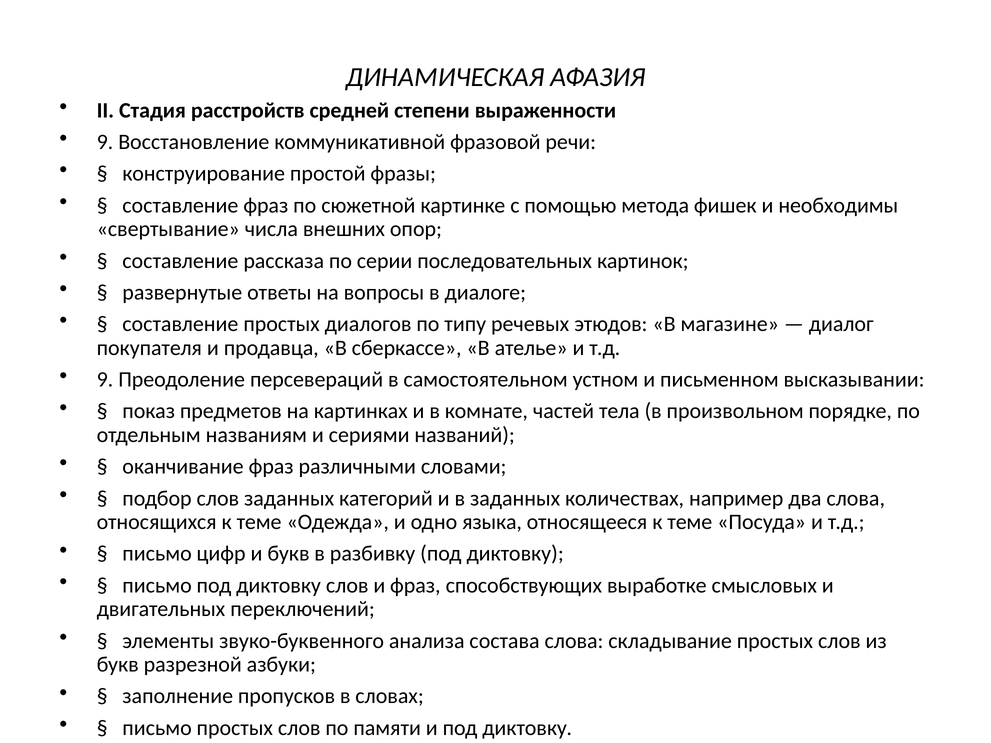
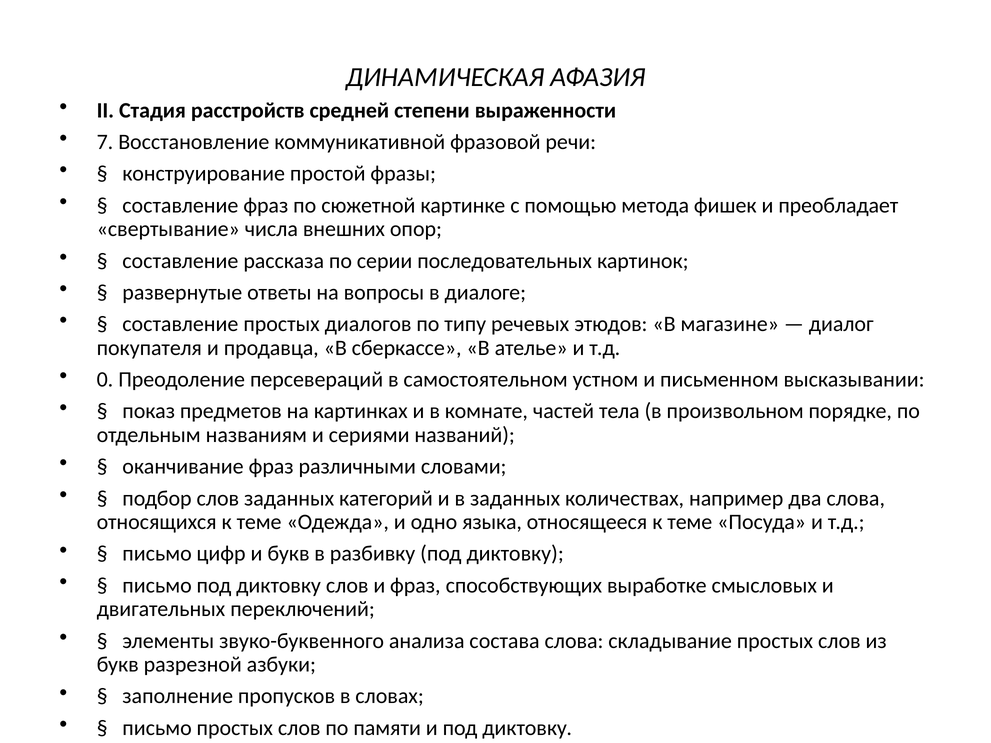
9: 9 -> 7 (105, 142)
необходимы: необходимы -> преобладает (838, 205)
9: 9 -> 0 (105, 380)
